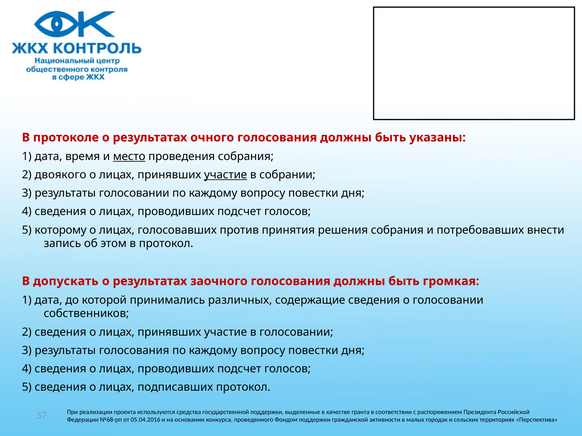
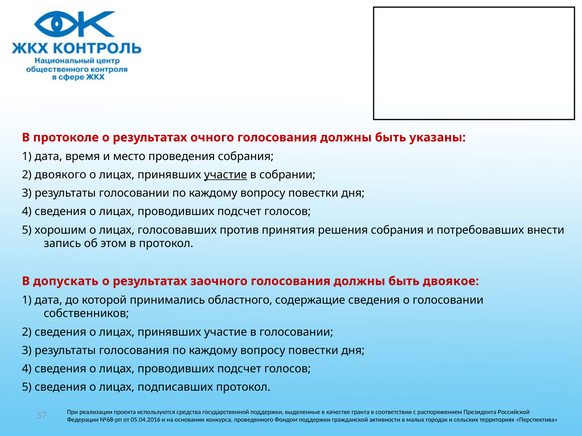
место underline: present -> none (129, 156)
которому: которому -> хорошим (61, 230)
громкая: громкая -> двоякое (451, 281)
различных: различных -> областного (240, 300)
